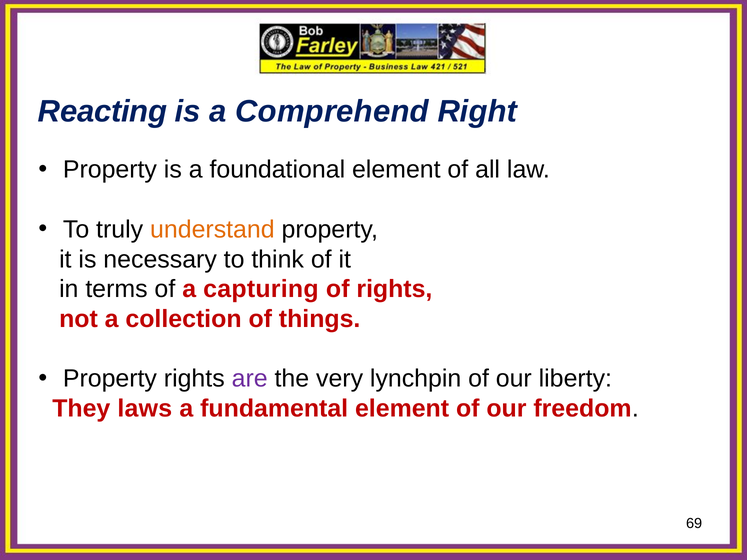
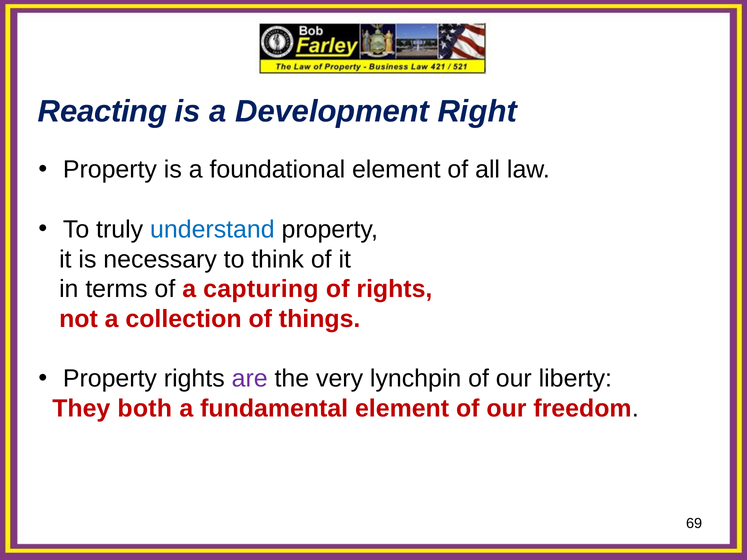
Comprehend: Comprehend -> Development (332, 112)
understand colour: orange -> blue (212, 230)
laws: laws -> both (145, 409)
